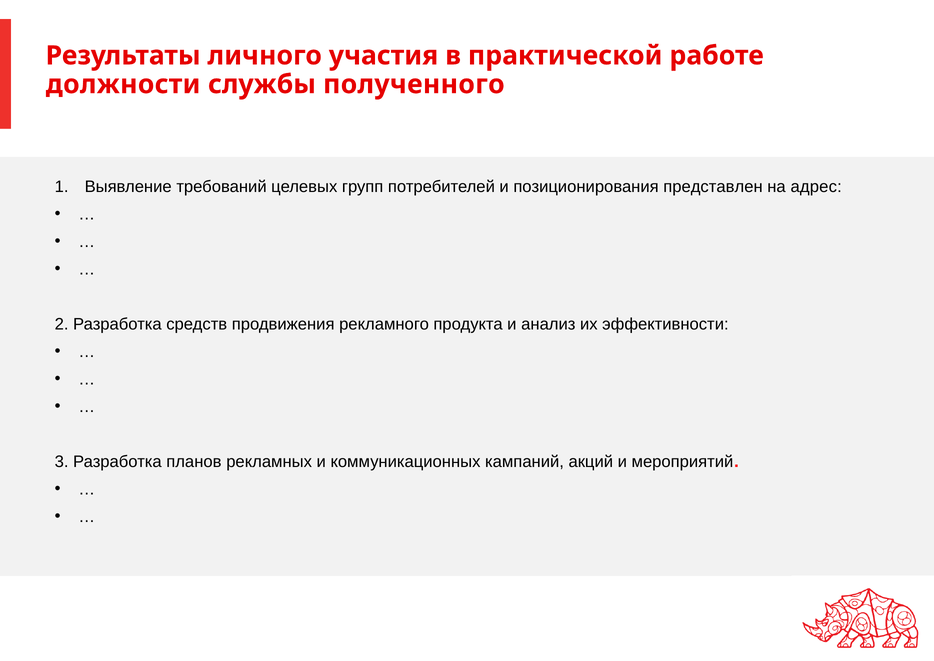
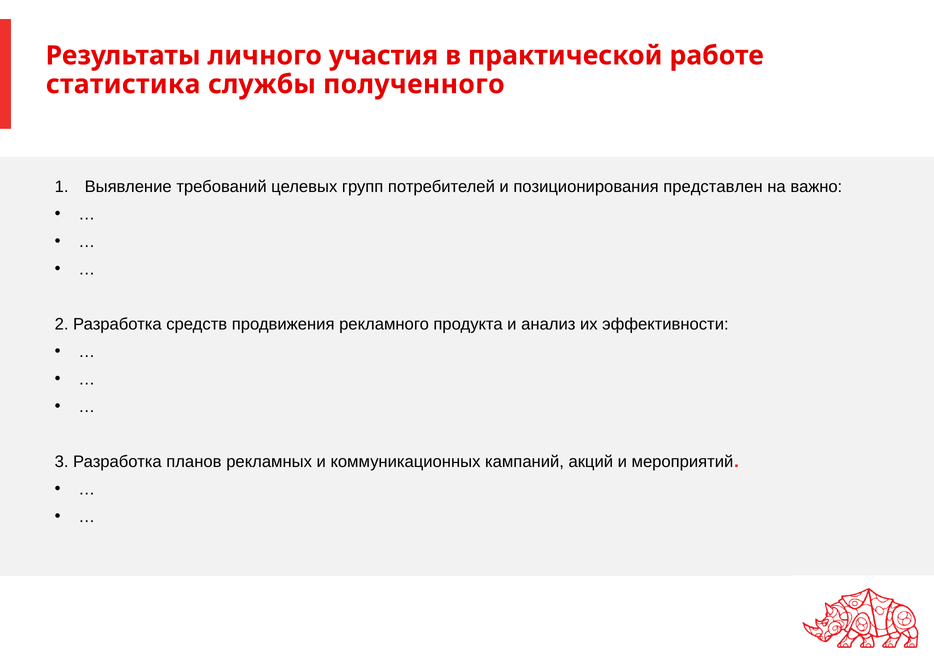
должности: должности -> статистика (123, 84)
адрес: адрес -> важно (816, 186)
